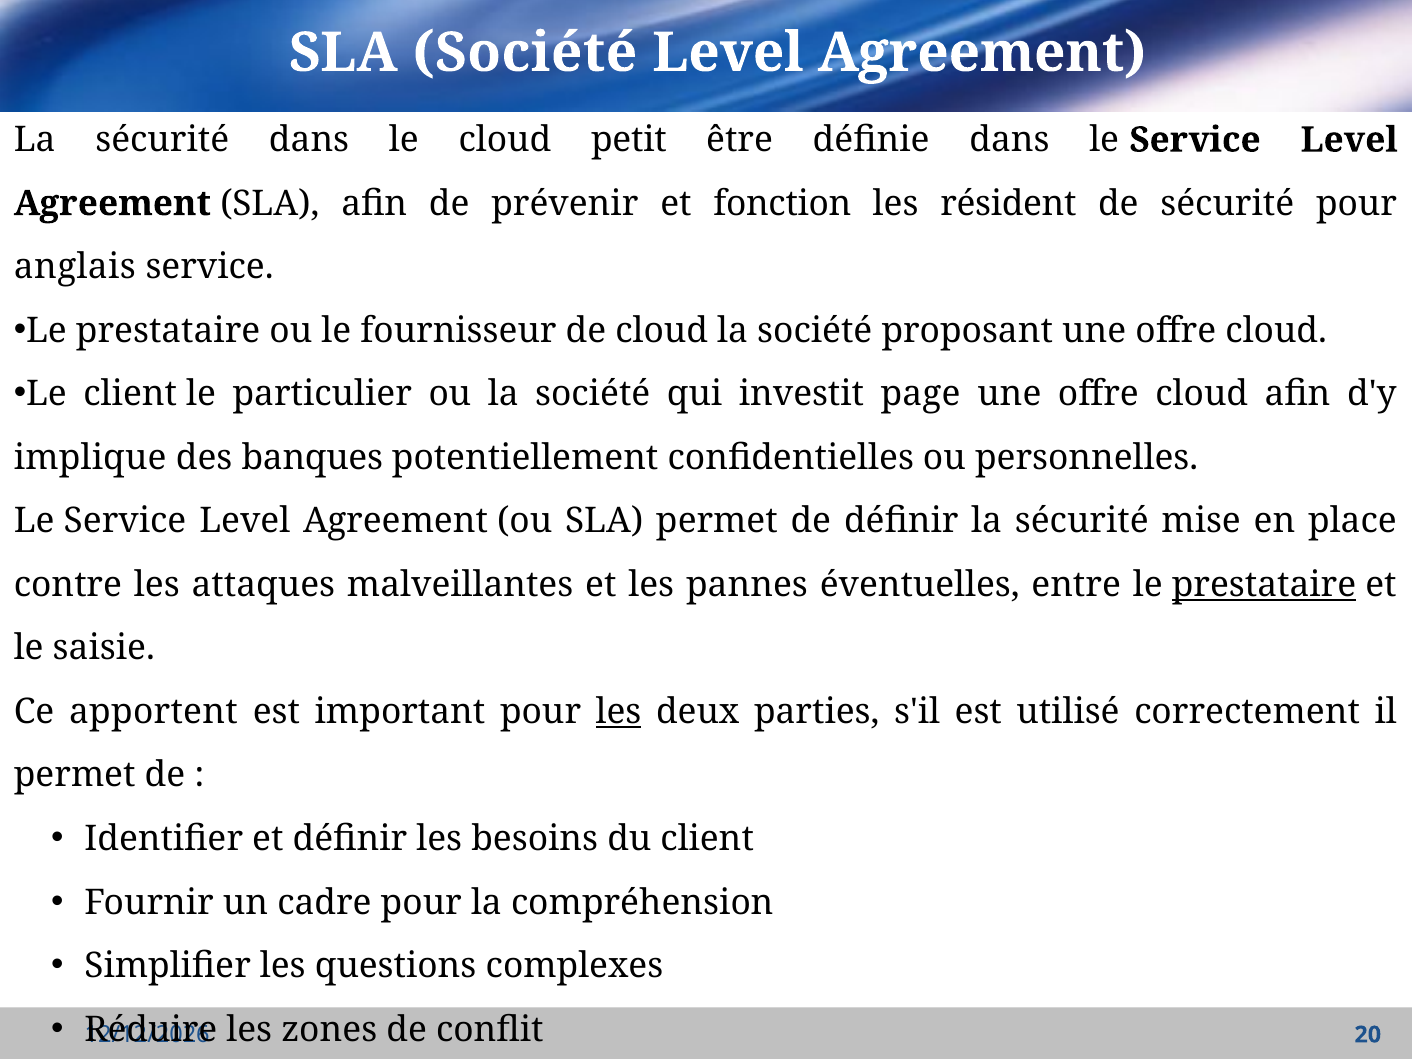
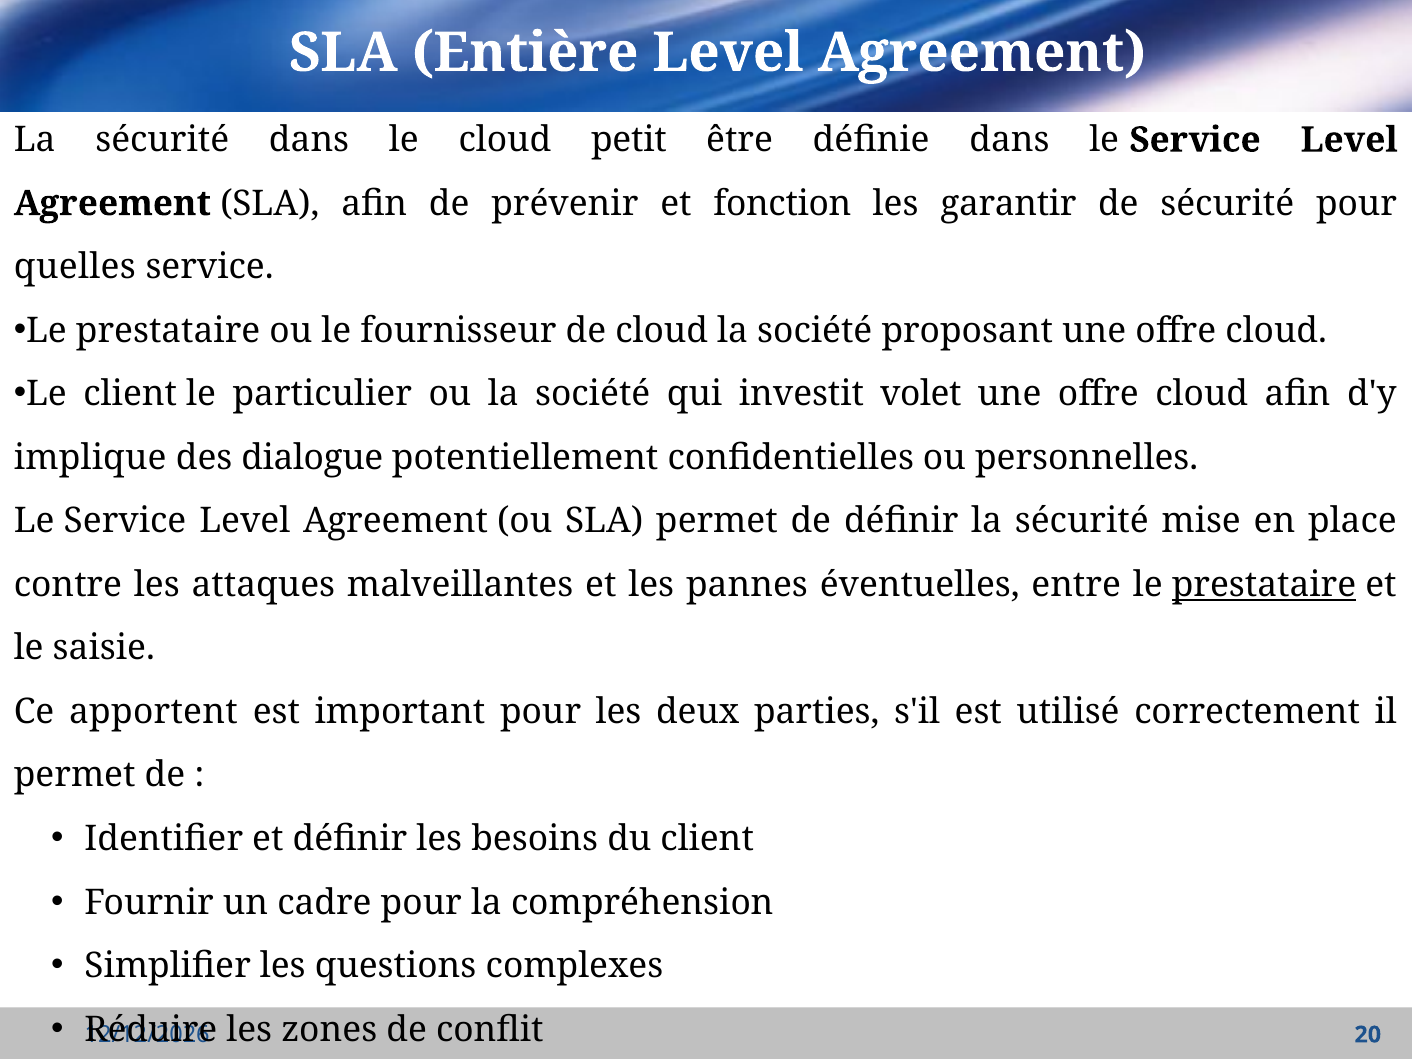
SLA Société: Société -> Entière (525, 53)
résident: résident -> garantir (1008, 203)
anglais: anglais -> quelles (75, 267)
page: page -> volet (921, 394)
des banques: banques -> dialogue (312, 458)
les underline: present -> none (619, 712)
